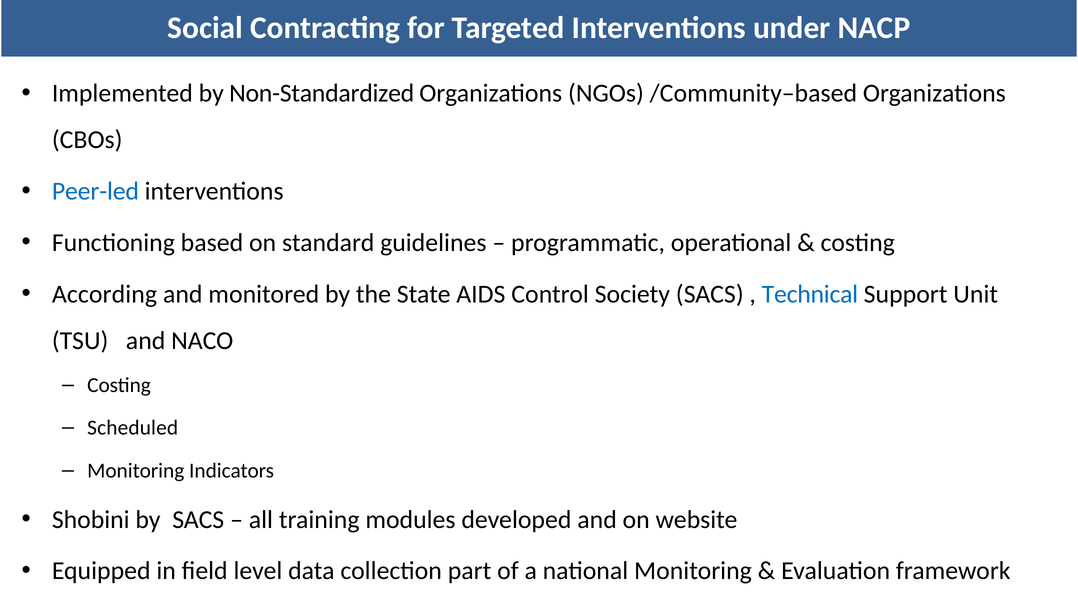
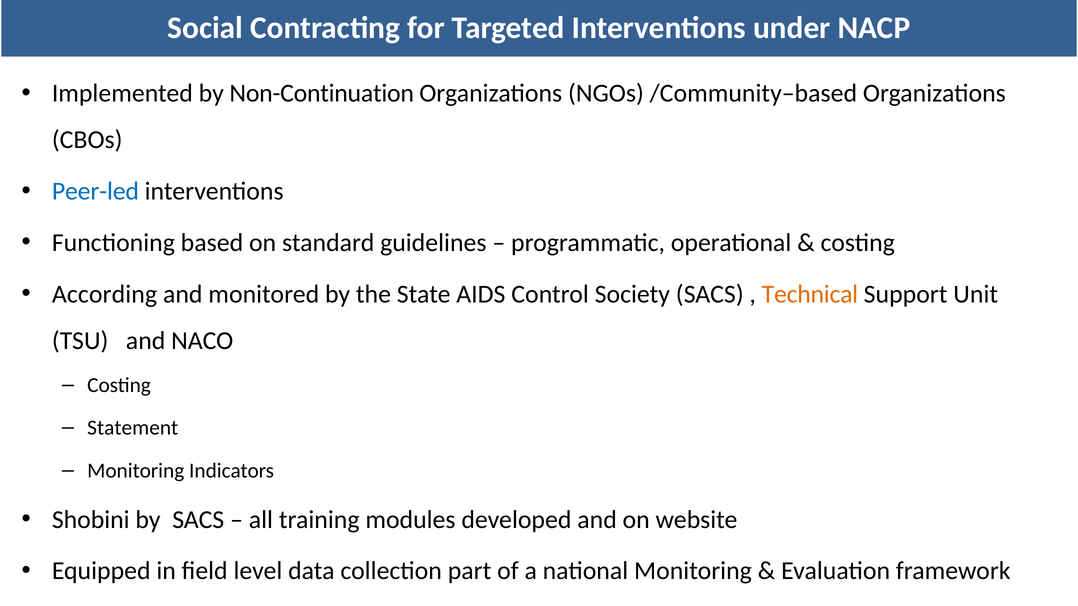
Non-Standardized: Non-Standardized -> Non-Continuation (322, 94)
Technical colour: blue -> orange (810, 294)
Scheduled: Scheduled -> Statement (133, 428)
